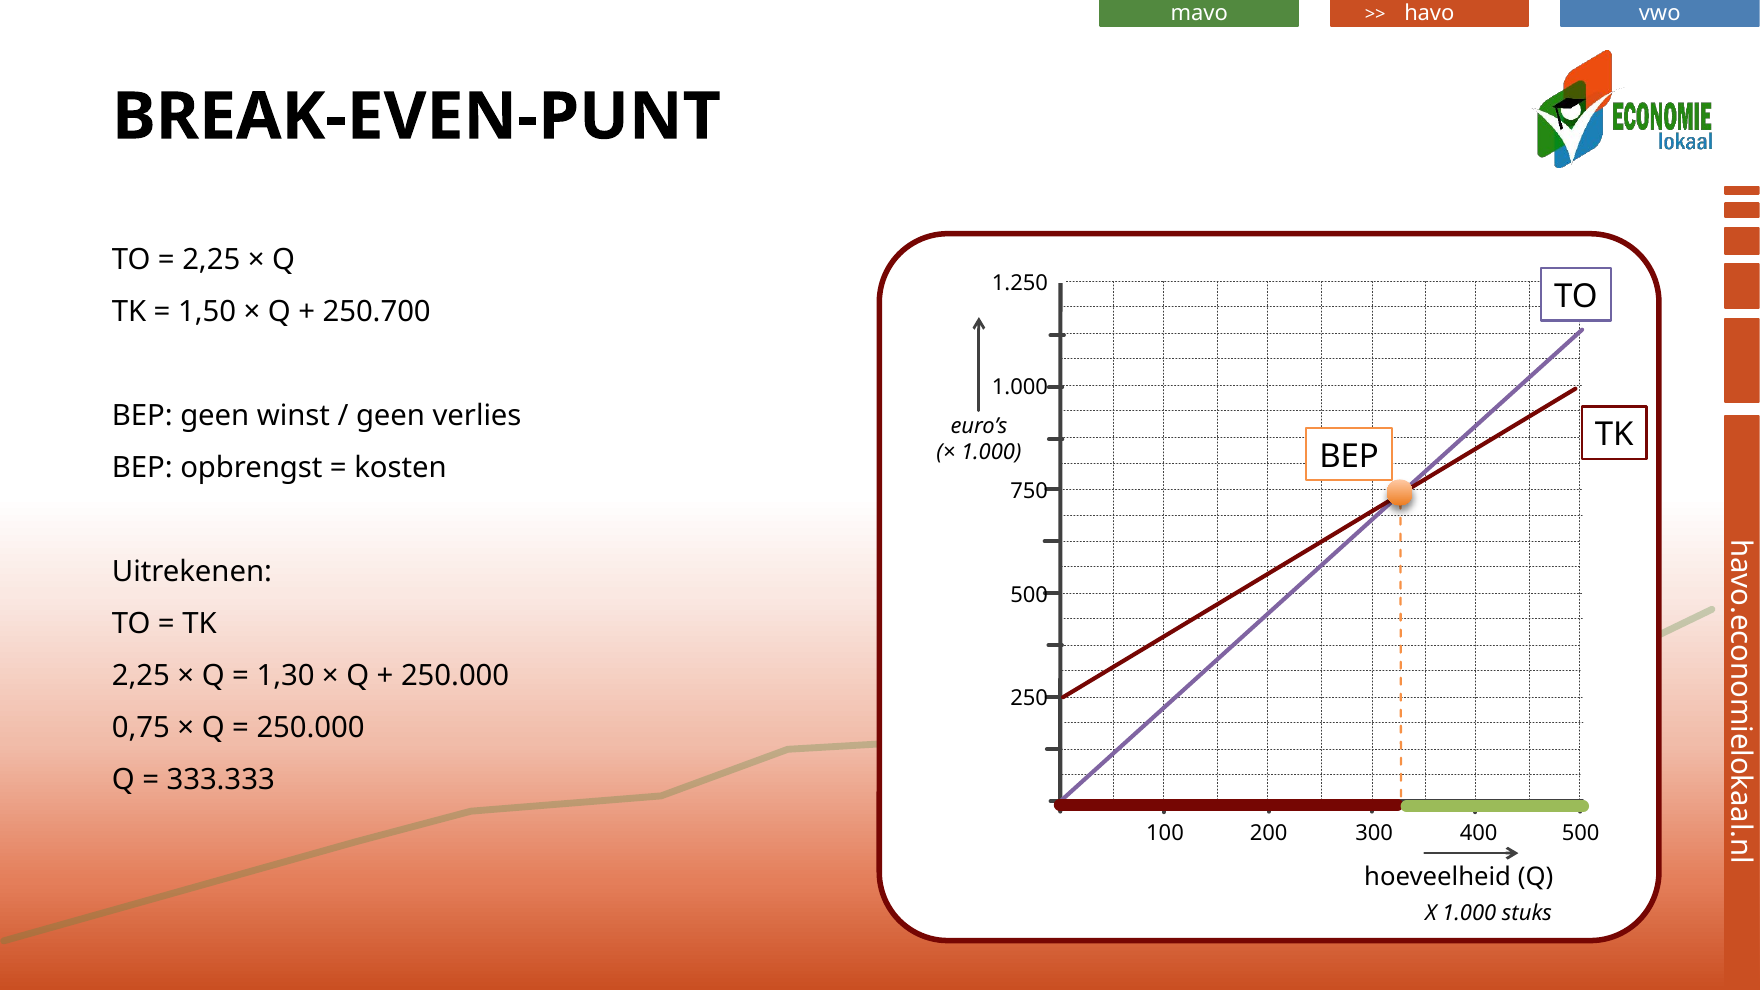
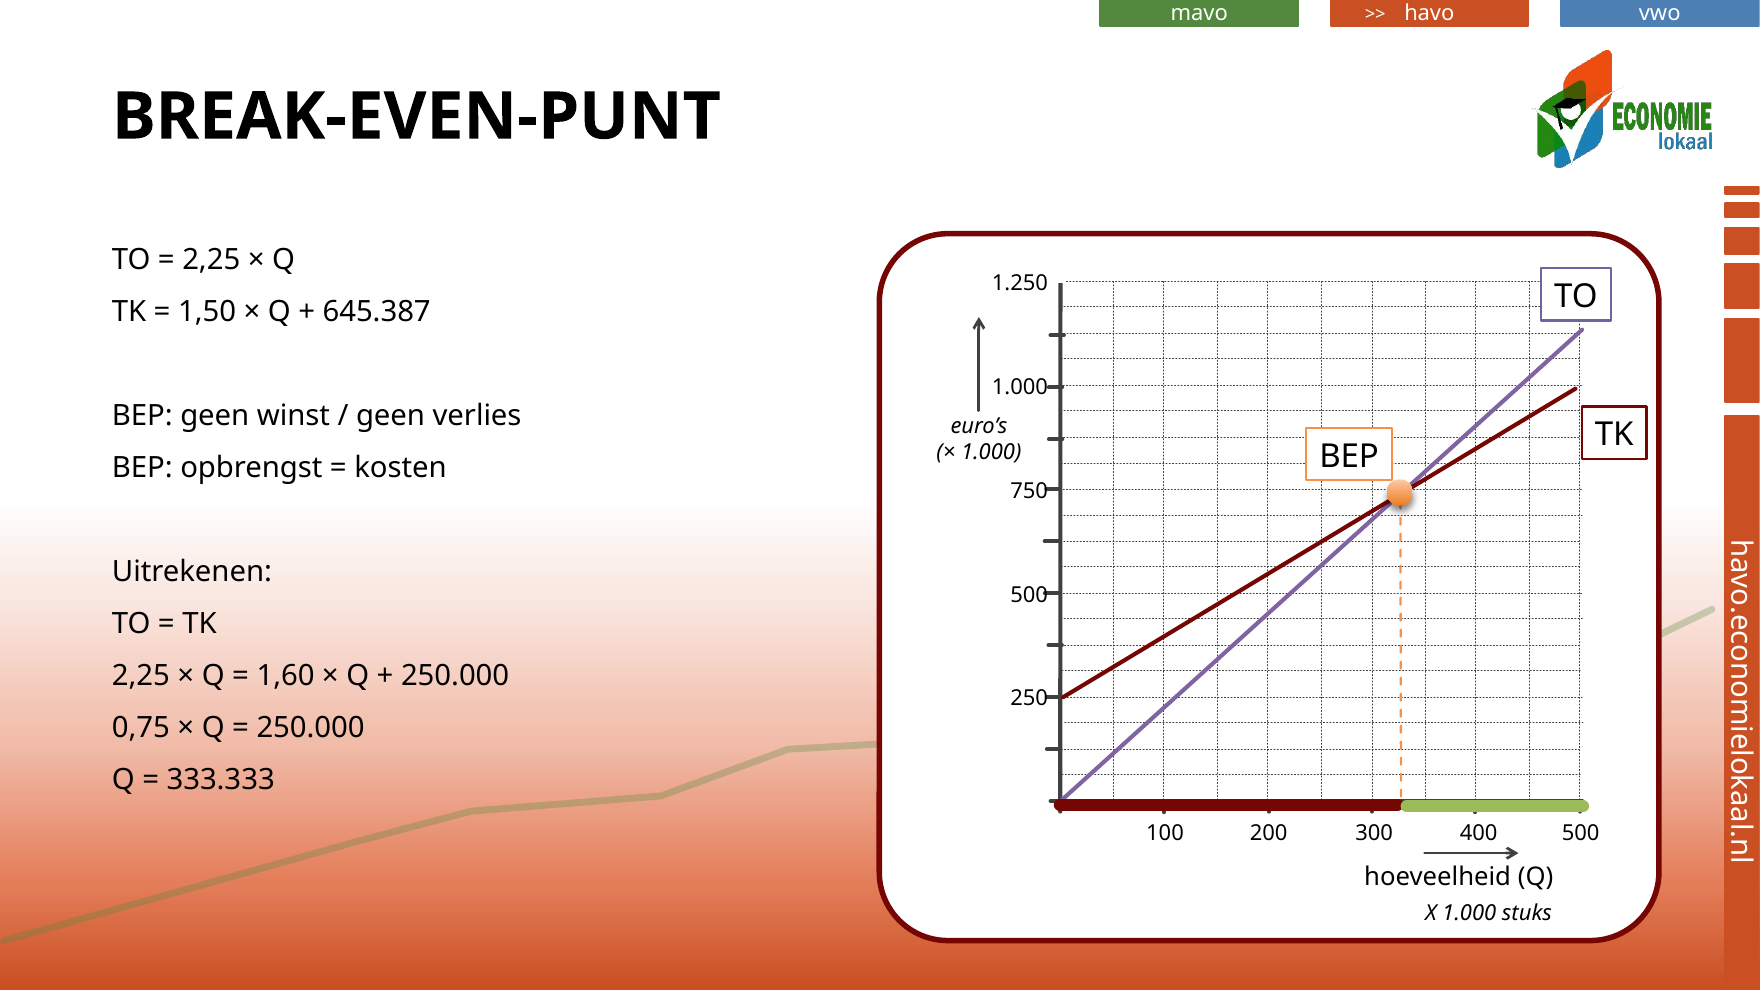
250.700: 250.700 -> 645.387 (377, 312)
1,30: 1,30 -> 1,60 (286, 676)
